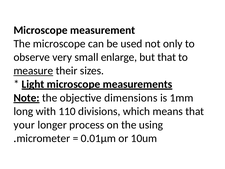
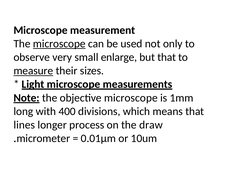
microscope underline: none -> present (59, 44)
objective dimensions: dimensions -> microscope (131, 98)
110: 110 -> 400 (67, 111)
your: your -> lines (24, 125)
using: using -> draw (151, 125)
